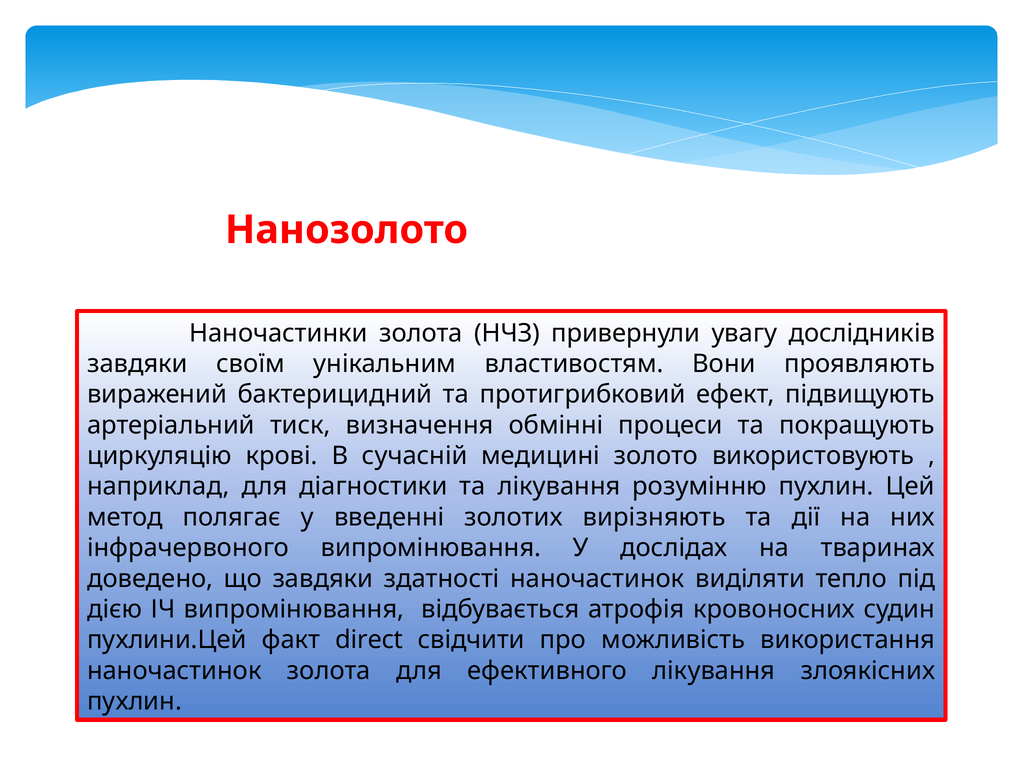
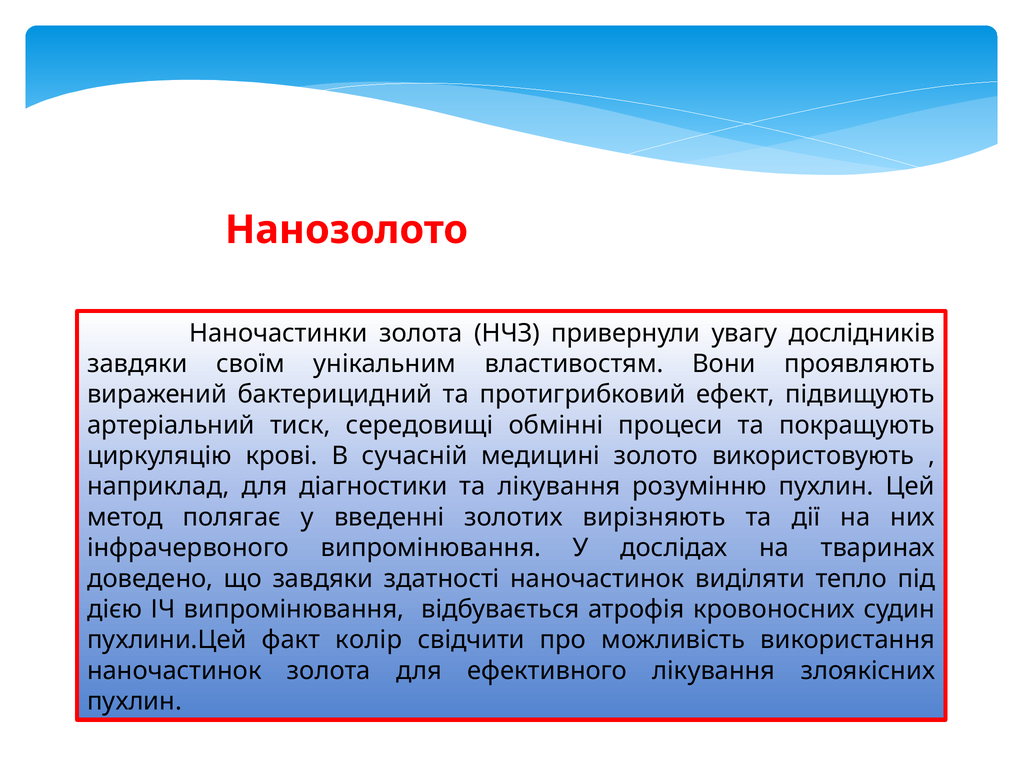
визначення: визначення -> середовищі (420, 425)
direct: direct -> колір (369, 640)
